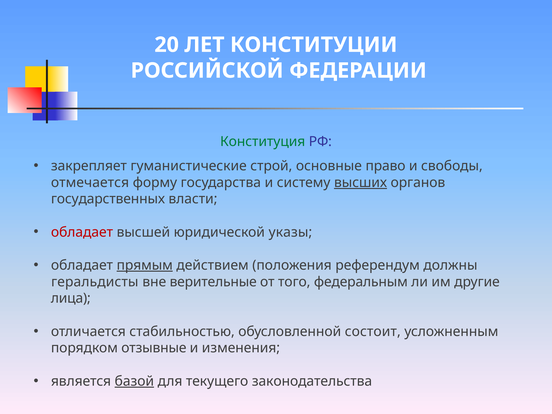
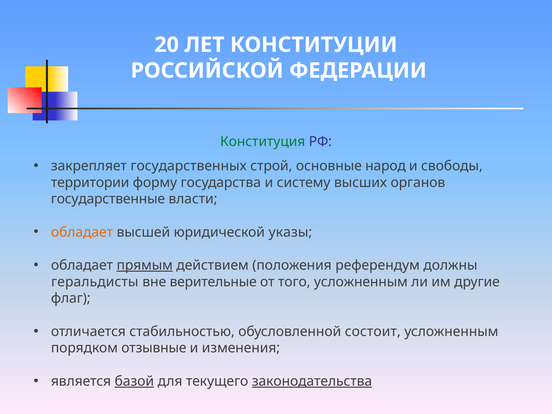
гуманистические: гуманистические -> государственных (189, 166)
право: право -> народ (386, 166)
отмечается: отмечается -> территории (90, 182)
высших underline: present -> none (361, 182)
государственных: государственных -> государственные (108, 199)
обладает colour: red -> orange (82, 232)
того федеральным: федеральным -> усложненным (361, 282)
лица: лица -> флаг (71, 298)
законодательства underline: none -> present (312, 381)
